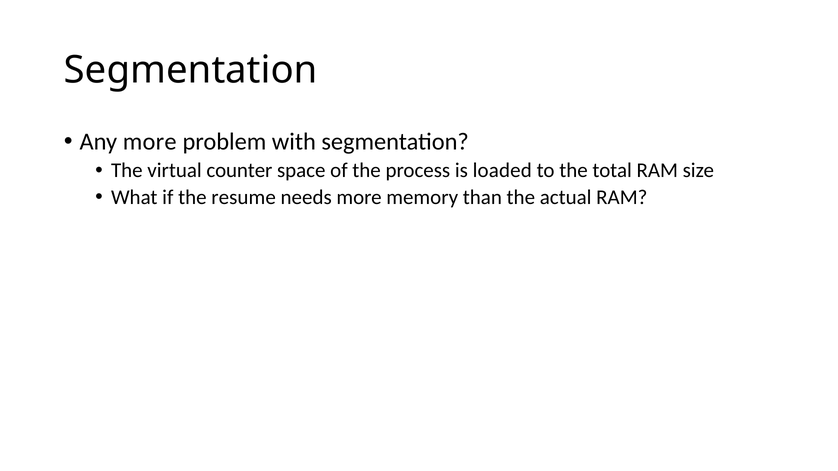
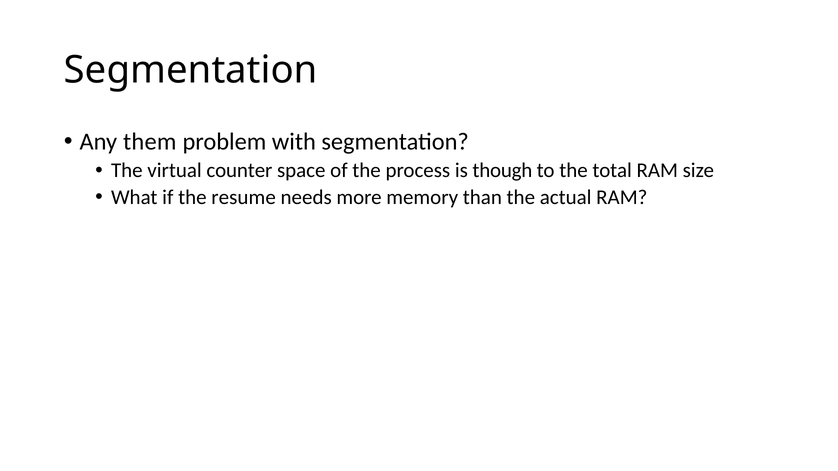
Any more: more -> them (150, 142)
loaded: loaded -> though (502, 171)
